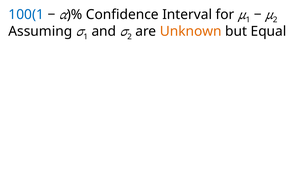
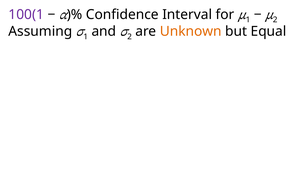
100(1 colour: blue -> purple (26, 14)
